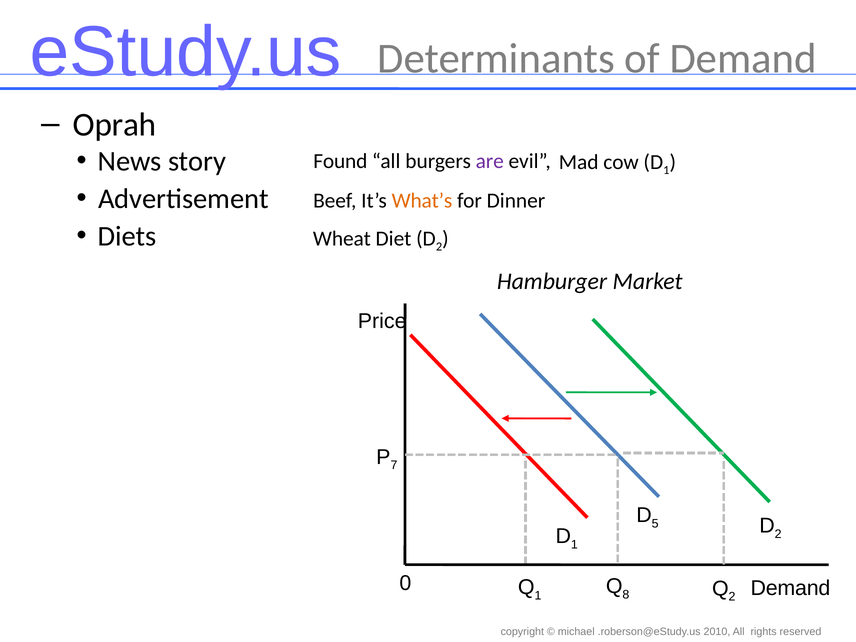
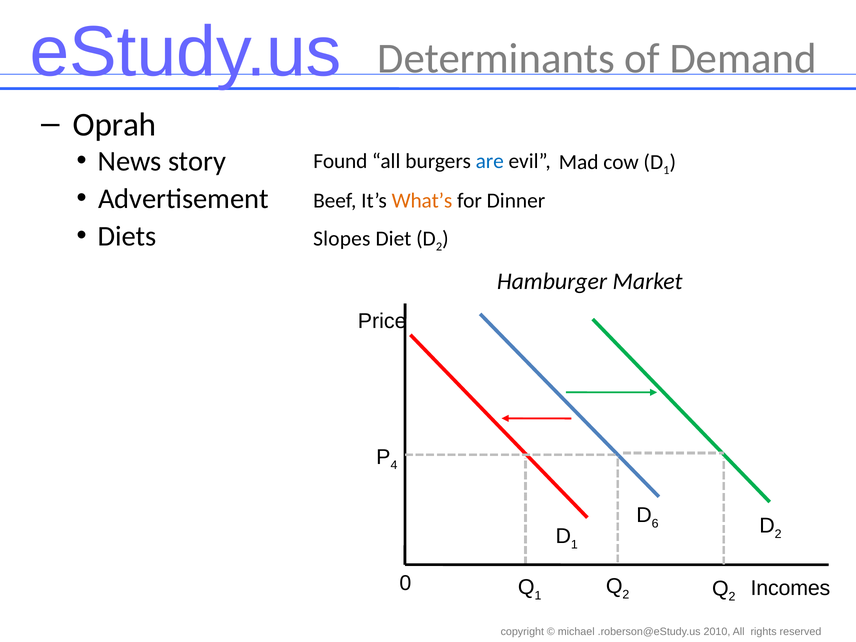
are colour: purple -> blue (490, 161)
Wheat: Wheat -> Slopes (342, 238)
7: 7 -> 4 (394, 465)
5: 5 -> 6 (655, 524)
8: 8 -> 2 (626, 595)
Demand: Demand -> Incomes (790, 588)
